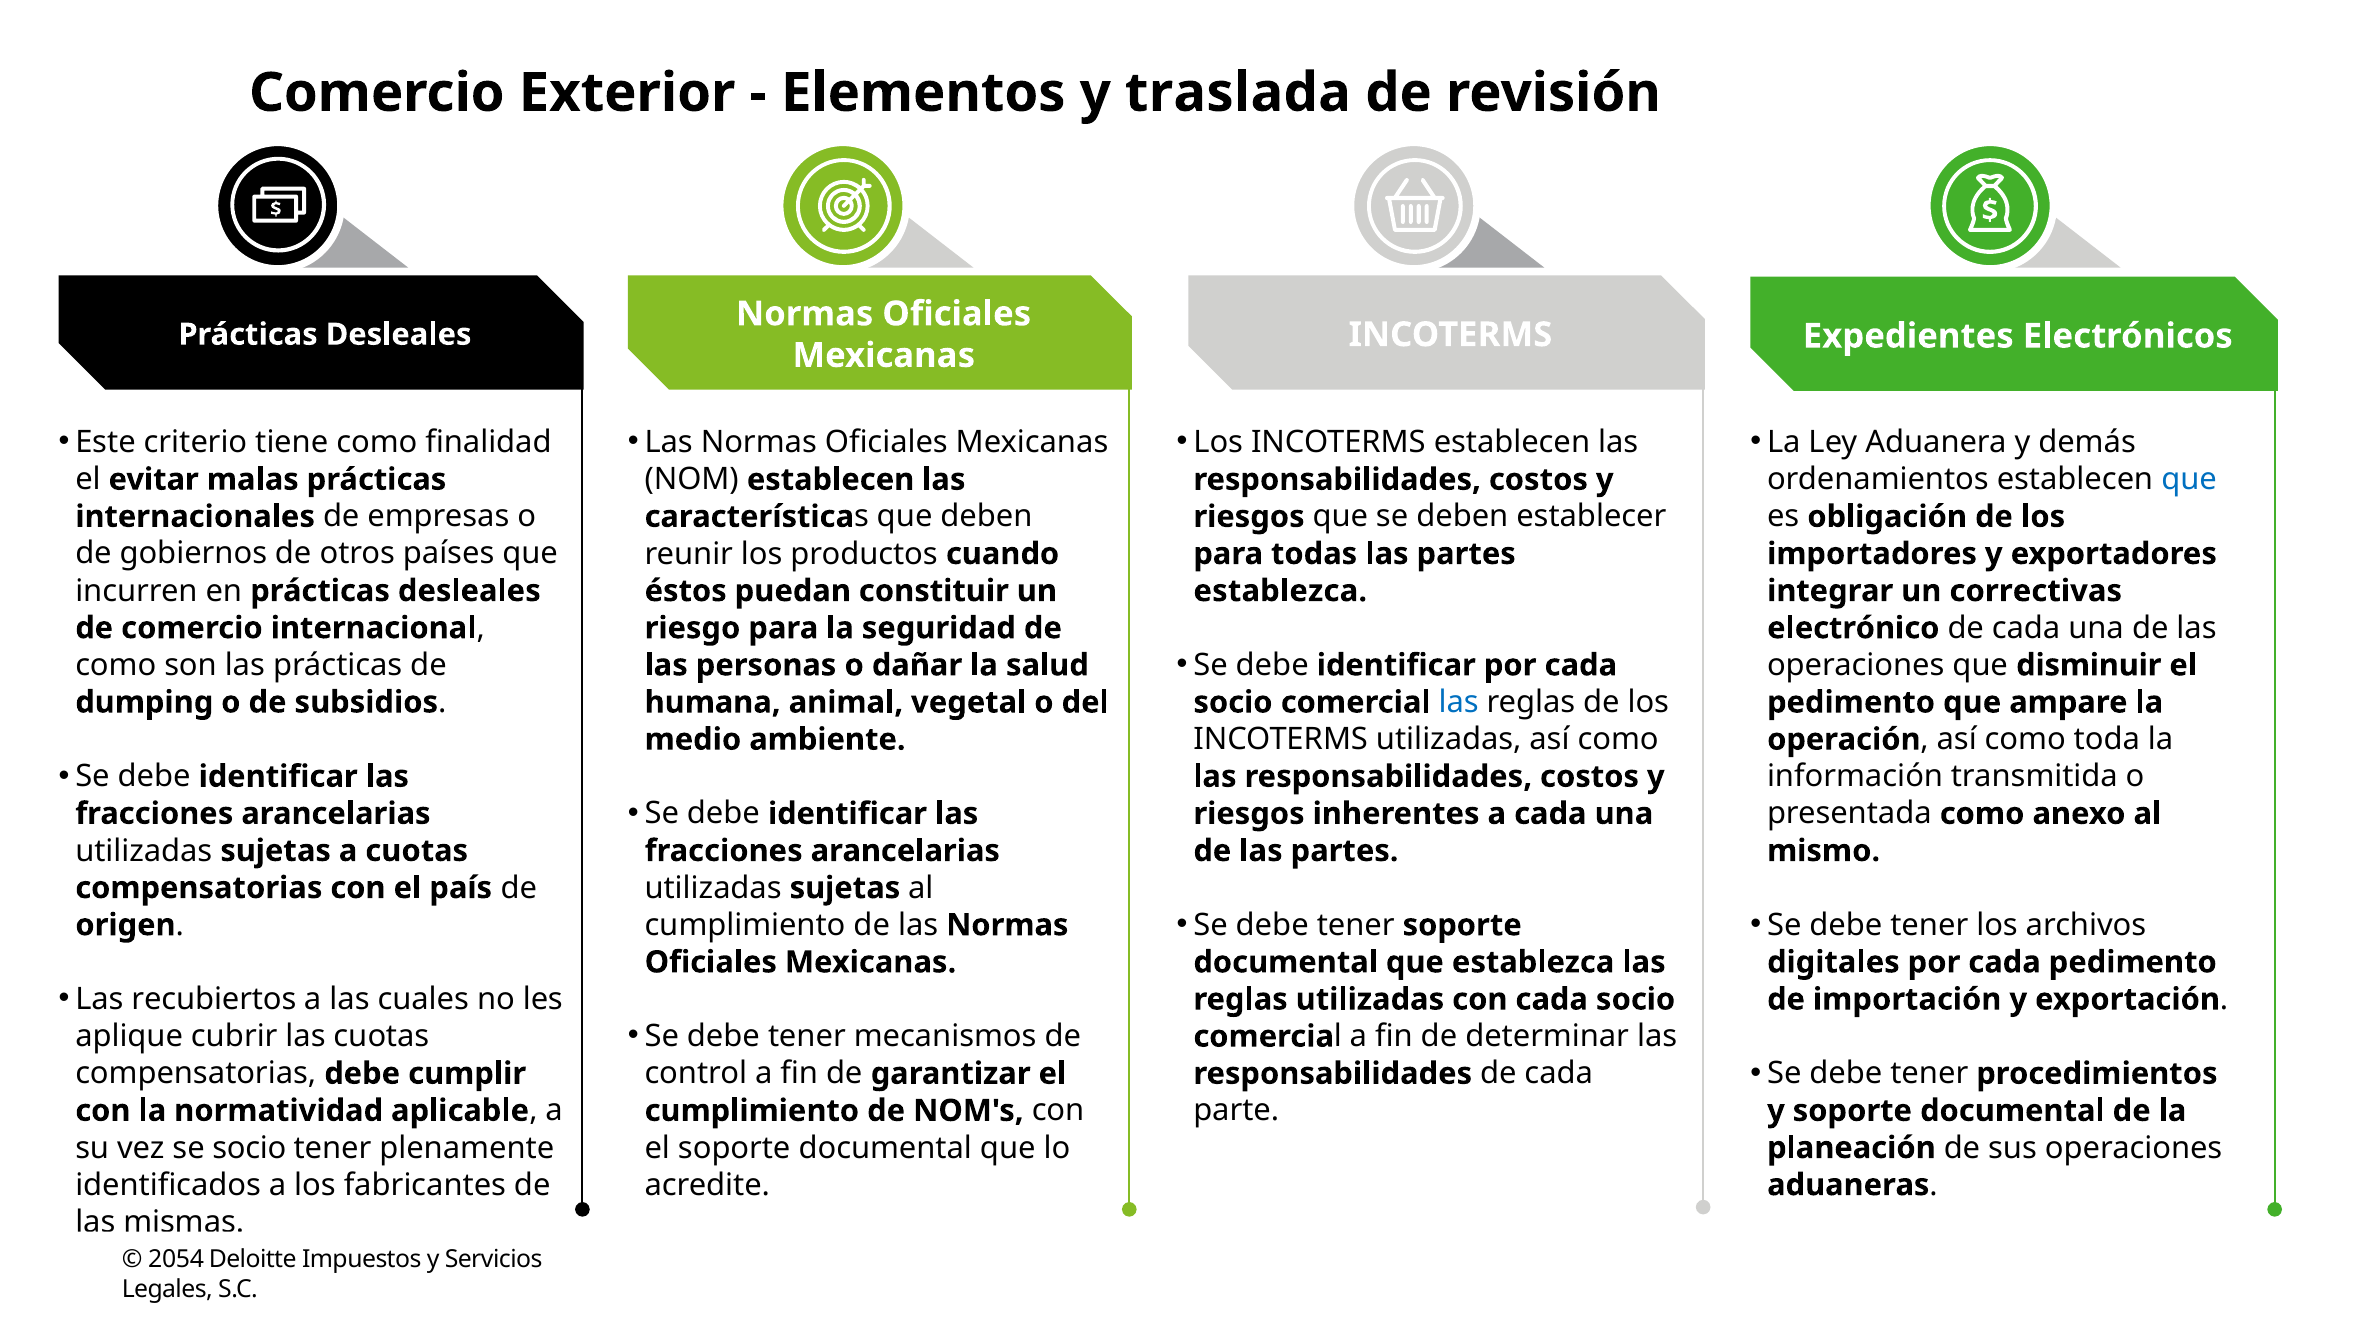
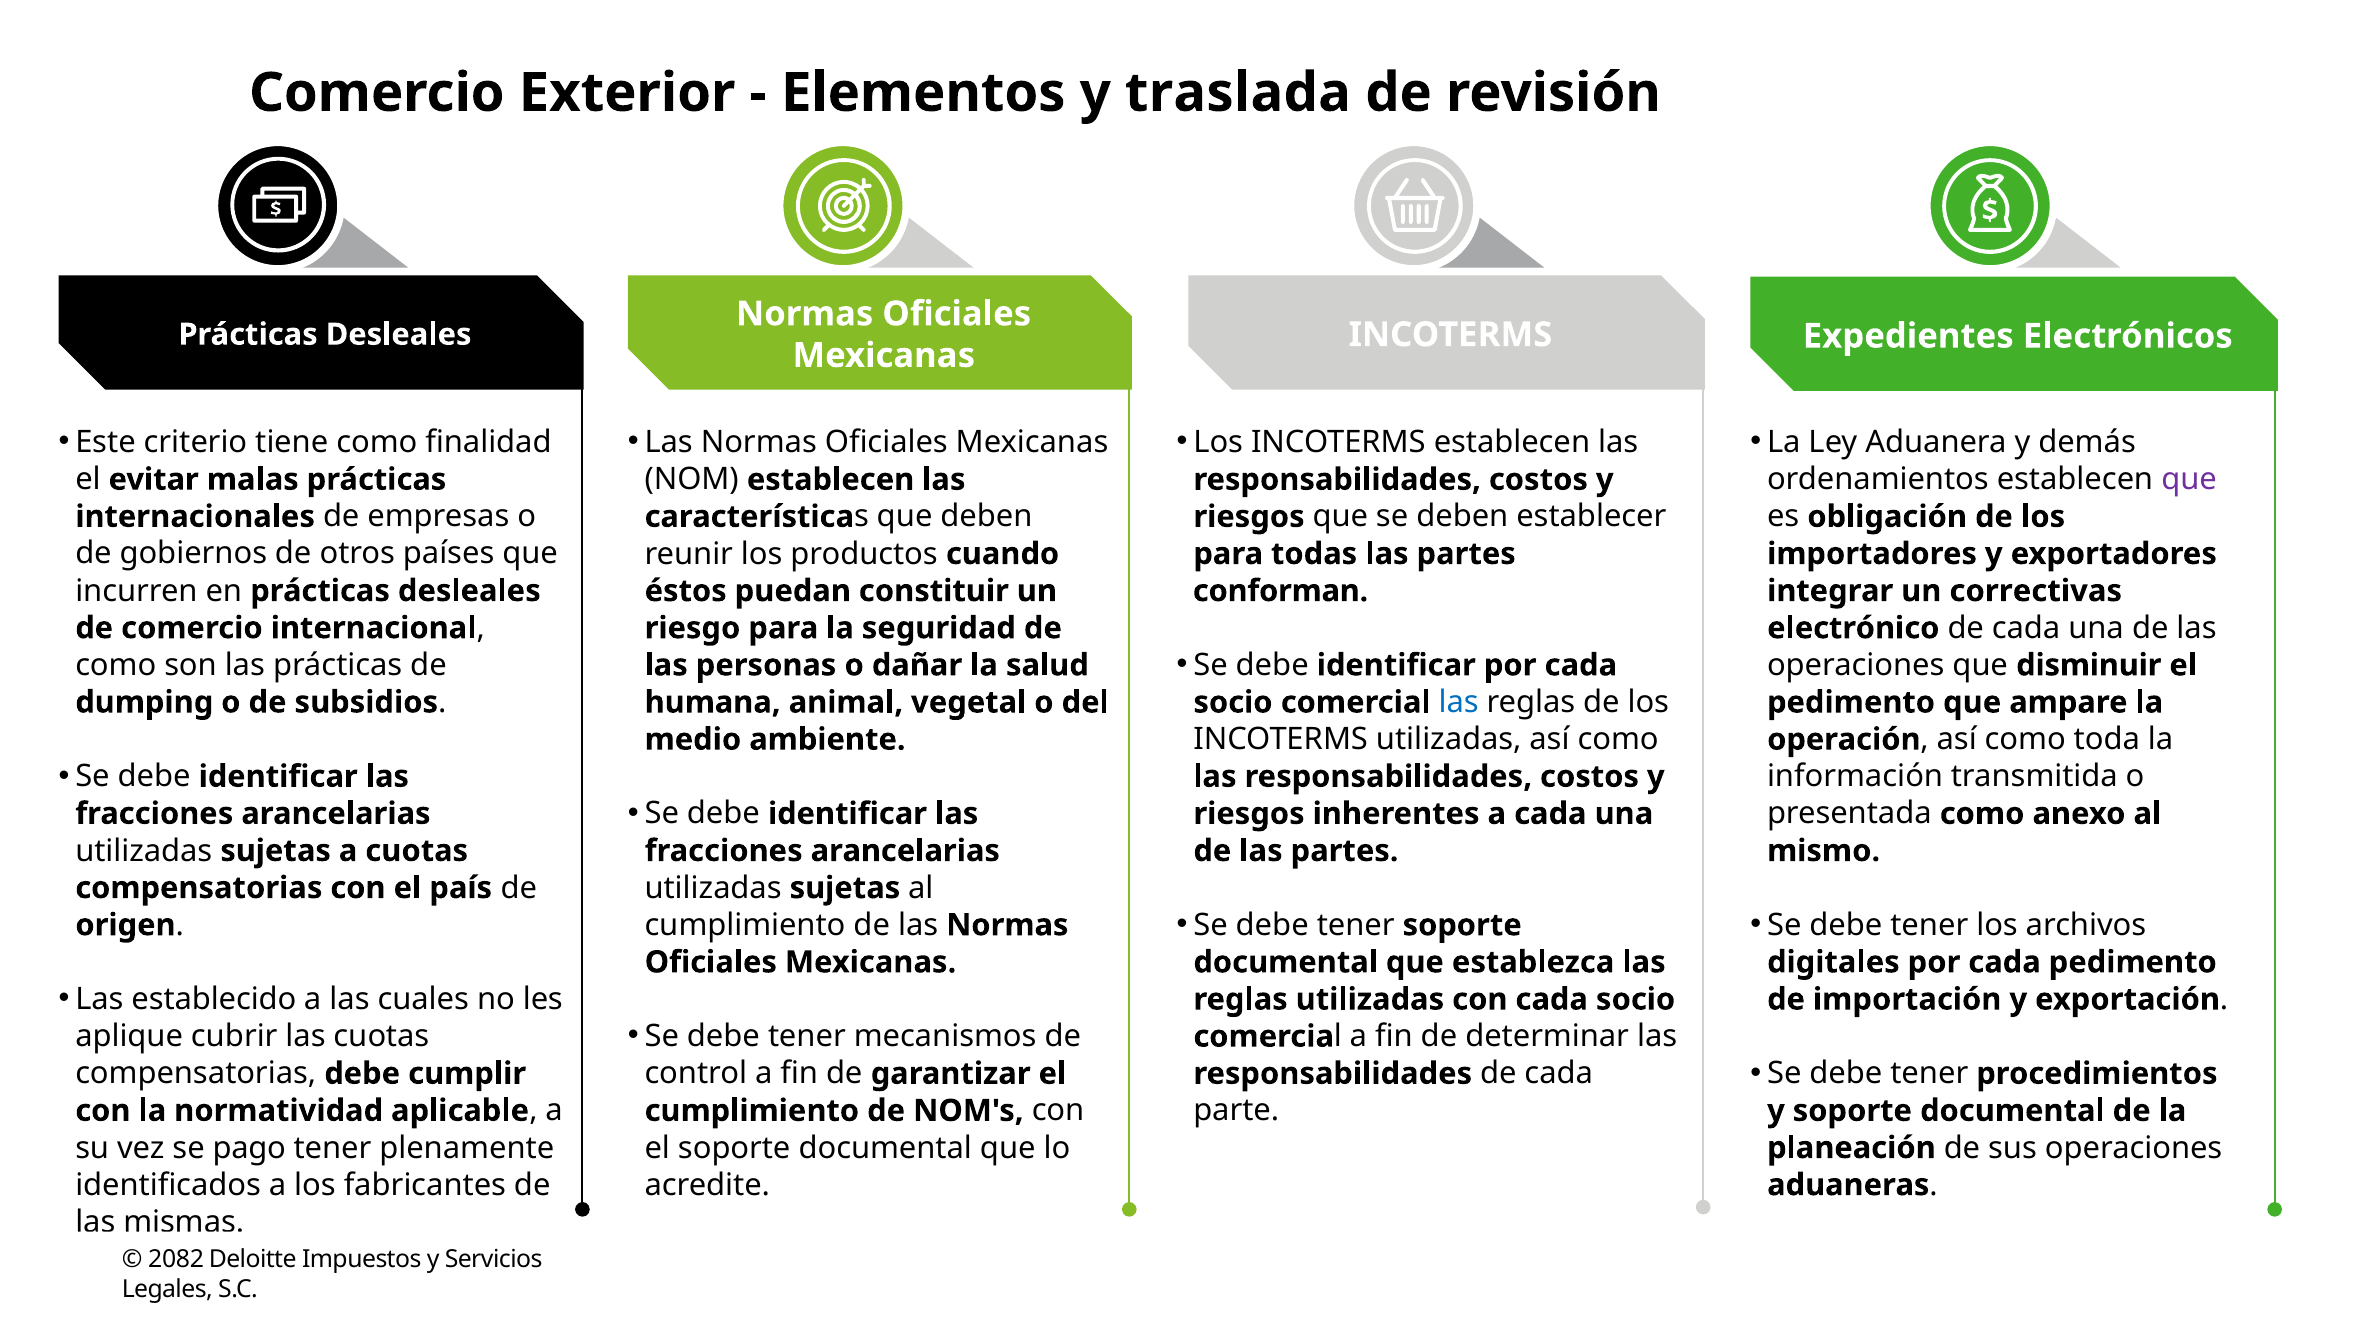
que colour: blue -> purple (2189, 480)
establezca: establezca -> conforman (1281, 591)
recubiertos: recubiertos -> establecido (214, 999)
se socio: socio -> pago (249, 1148)
2054: 2054 -> 2082 (176, 1259)
